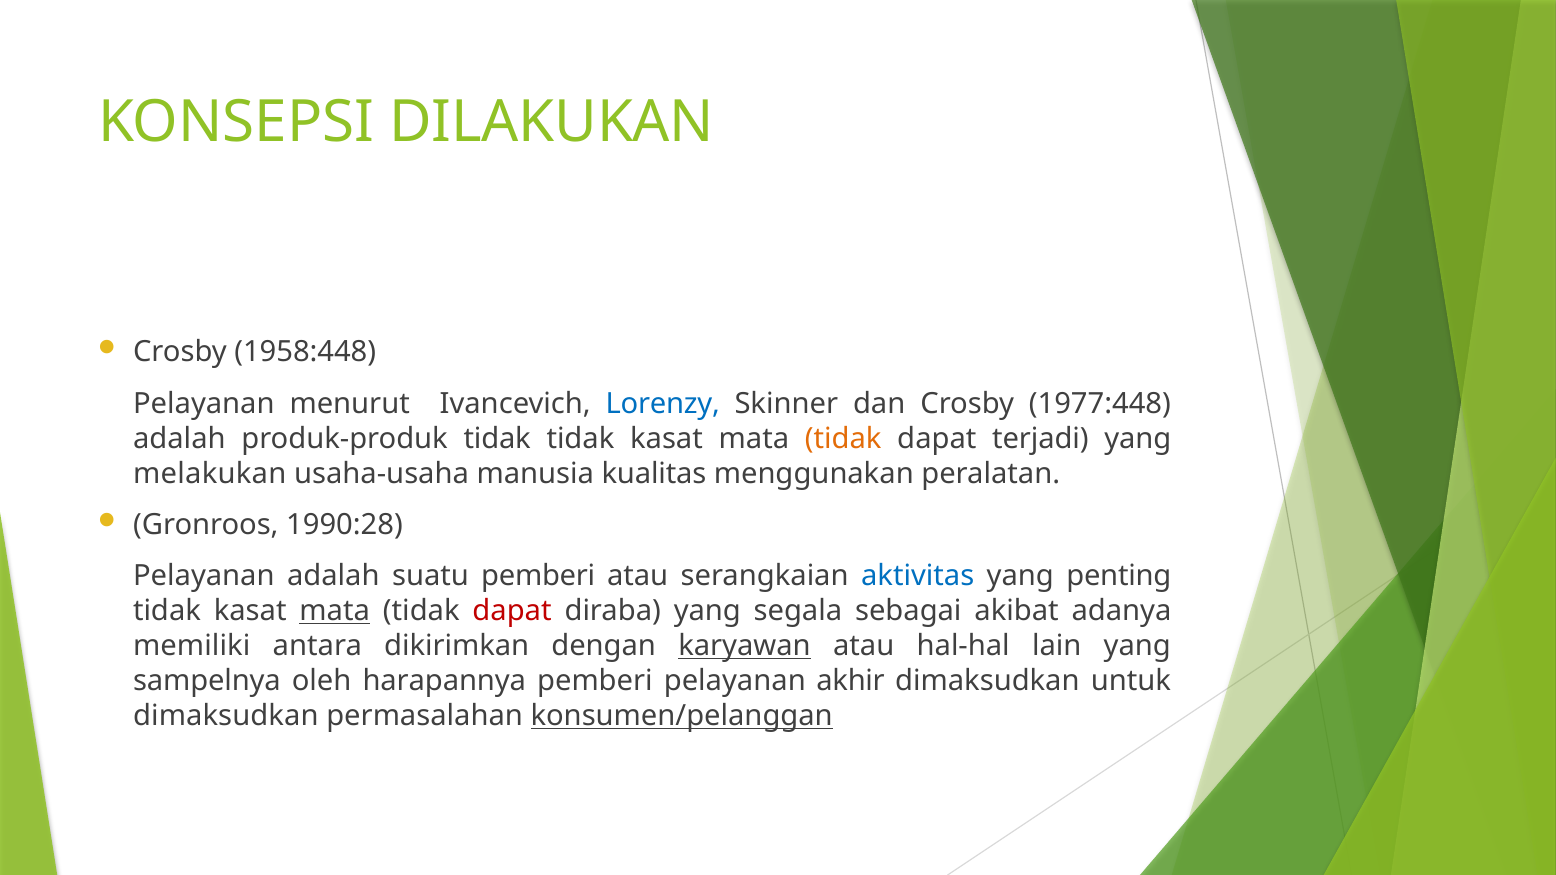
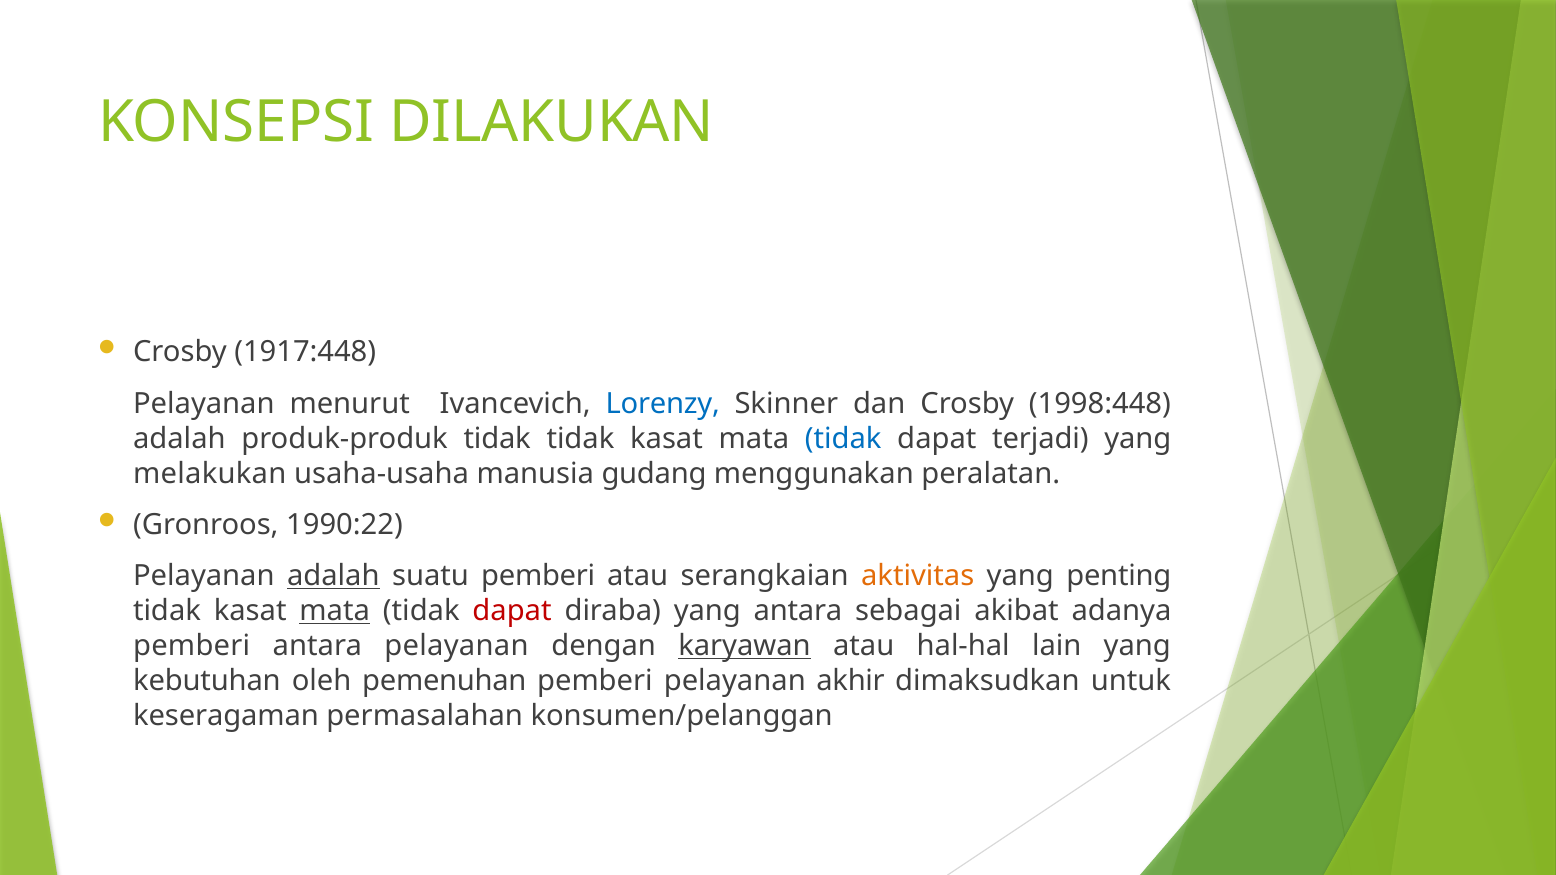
1958:448: 1958:448 -> 1917:448 (305, 352)
1977:448: 1977:448 -> 1998:448 (1100, 404)
tidak colour: orange -> blue (843, 439)
kualitas: kualitas -> gudang (654, 474)
1990:28: 1990:28 -> 1990:22 (344, 525)
adalah underline: none -> present (333, 576)
aktivitas colour: blue -> orange (918, 576)
yang segala: segala -> antara (798, 611)
memiliki: memiliki -> pemberi (192, 646)
antara dikirimkan: dikirimkan -> pelayanan (457, 646)
sampelnya: sampelnya -> kebutuhan (207, 681)
harapannya: harapannya -> pemenuhan (444, 681)
dimaksudkan: dimaksudkan -> keseragaman (226, 716)
konsumen/pelanggan underline: present -> none (682, 716)
